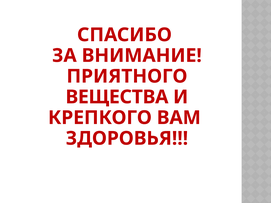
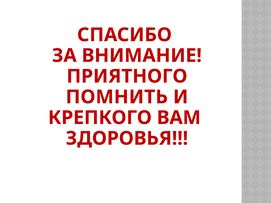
ВЕЩЕСТВА: ВЕЩЕСТВА -> ПОМНИТЬ (117, 97)
